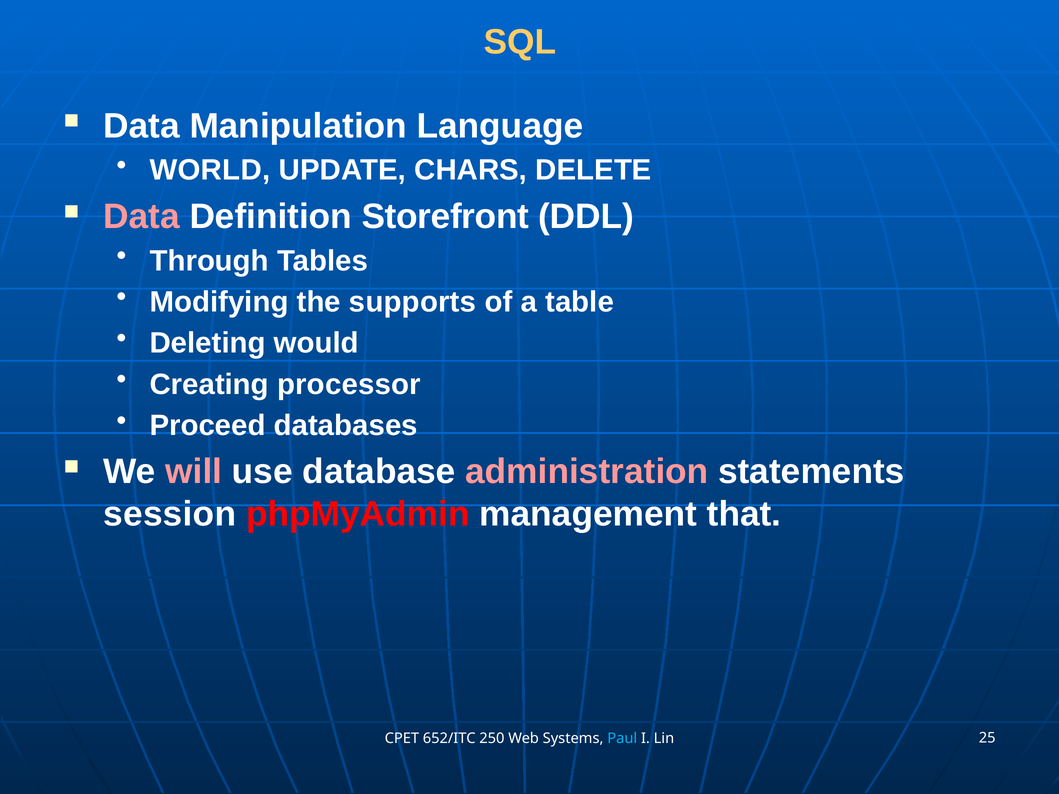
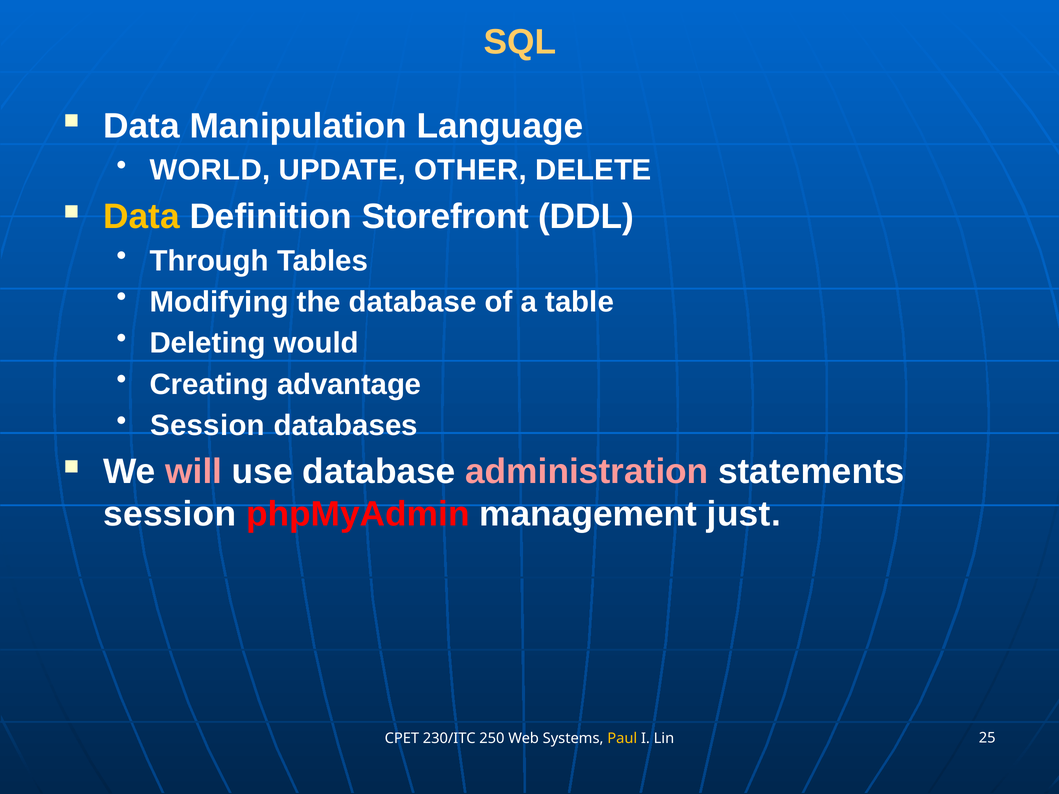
CHARS: CHARS -> OTHER (471, 170)
Data colour: pink -> yellow (141, 217)
the supports: supports -> database (413, 302)
processor: processor -> advantage (349, 384)
Proceed: Proceed -> Session (207, 426)
that: that -> just (744, 514)
652/ITC: 652/ITC -> 230/ITC (449, 739)
Paul colour: light blue -> yellow (622, 739)
